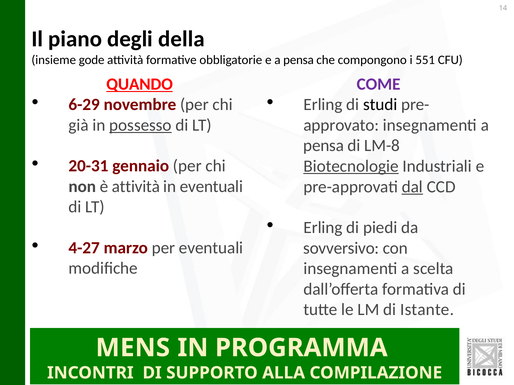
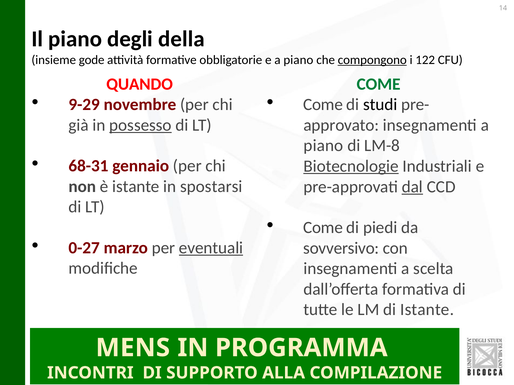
e a pensa: pensa -> piano (298, 60)
compongono underline: none -> present (372, 60)
551: 551 -> 122 (425, 60)
QUANDO underline: present -> none (140, 84)
COME colour: purple -> green (379, 84)
6-29: 6-29 -> 9-29 (84, 105)
Erling: Erling -> Come (323, 105)
pensa: pensa -> piano (323, 146)
20-31: 20-31 -> 68-31 (88, 166)
è attività: attività -> istante (136, 187)
in eventuali: eventuali -> spostarsi (211, 187)
Erling: Erling -> Come (323, 228)
4-27: 4-27 -> 0-27 (84, 248)
eventuali underline: none -> present (211, 248)
